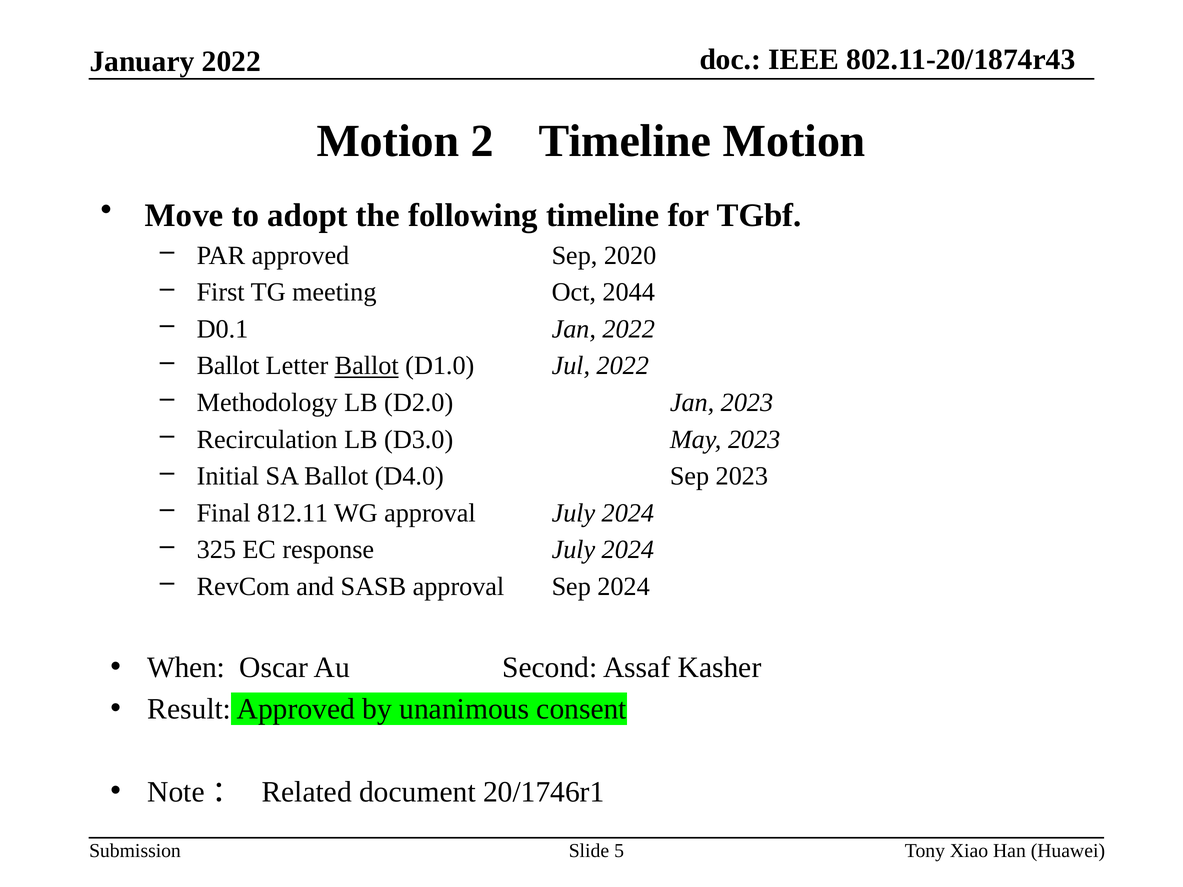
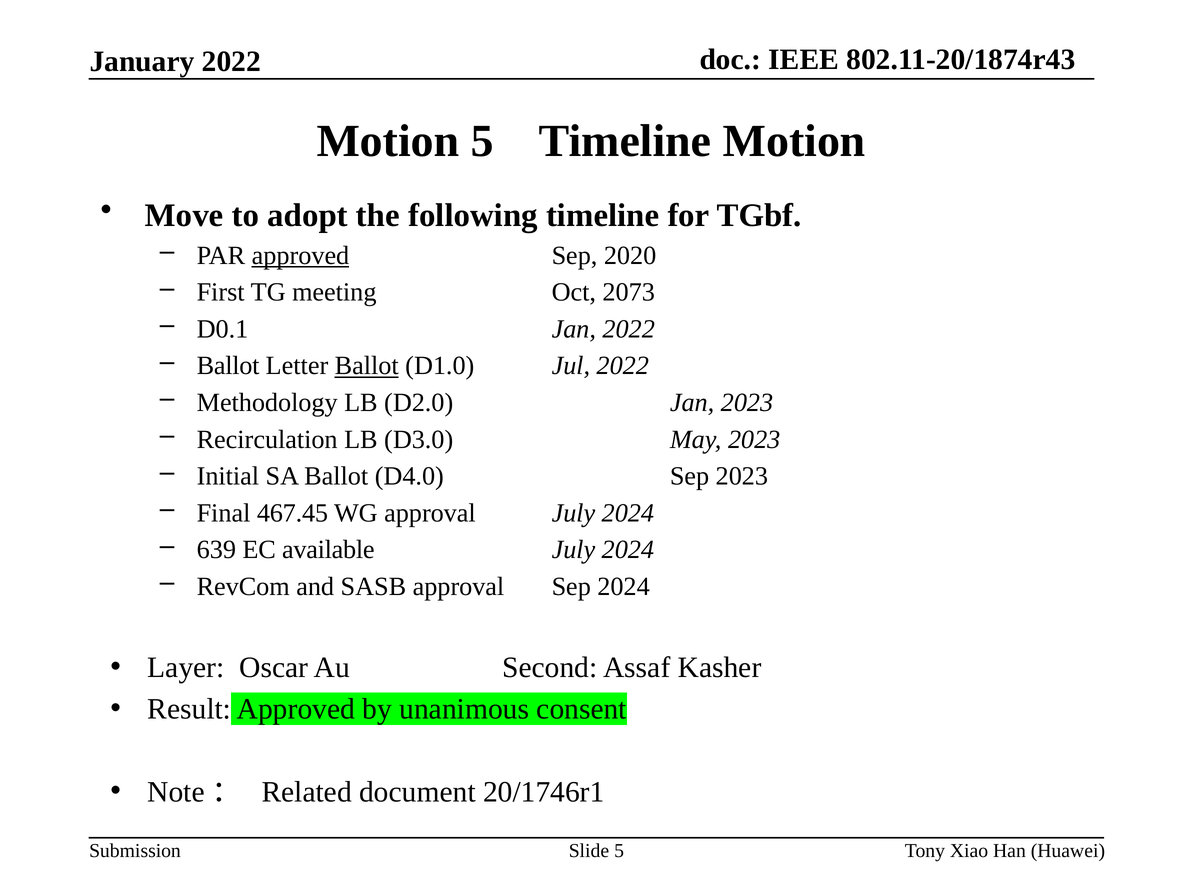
Motion 2: 2 -> 5 (482, 141)
approved underline: none -> present (300, 256)
2044: 2044 -> 2073 (629, 292)
812.11: 812.11 -> 467.45 (292, 513)
325: 325 -> 639 (216, 550)
response: response -> available (328, 550)
When: When -> Layer (186, 668)
